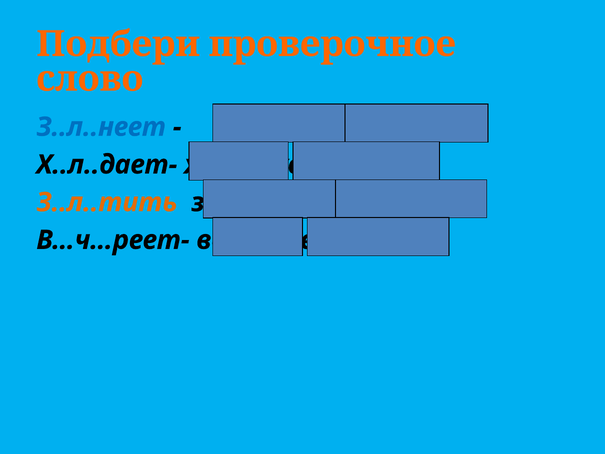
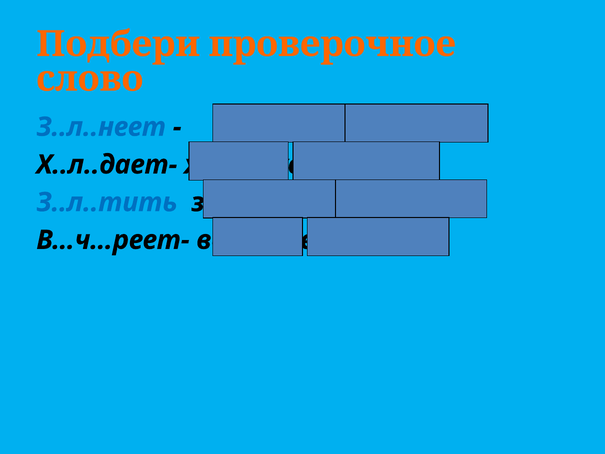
З..л..тить colour: orange -> blue (107, 202)
